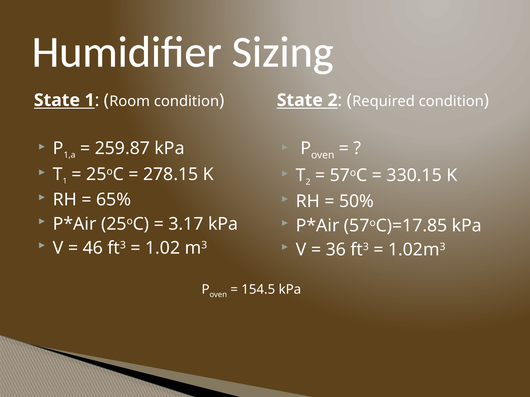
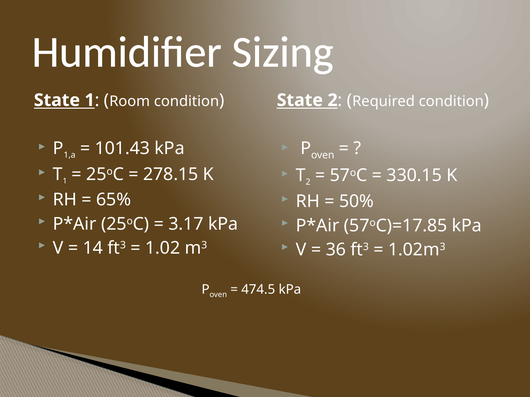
259.87: 259.87 -> 101.43 (122, 149)
46: 46 -> 14 (93, 248)
154.5: 154.5 -> 474.5 (258, 290)
